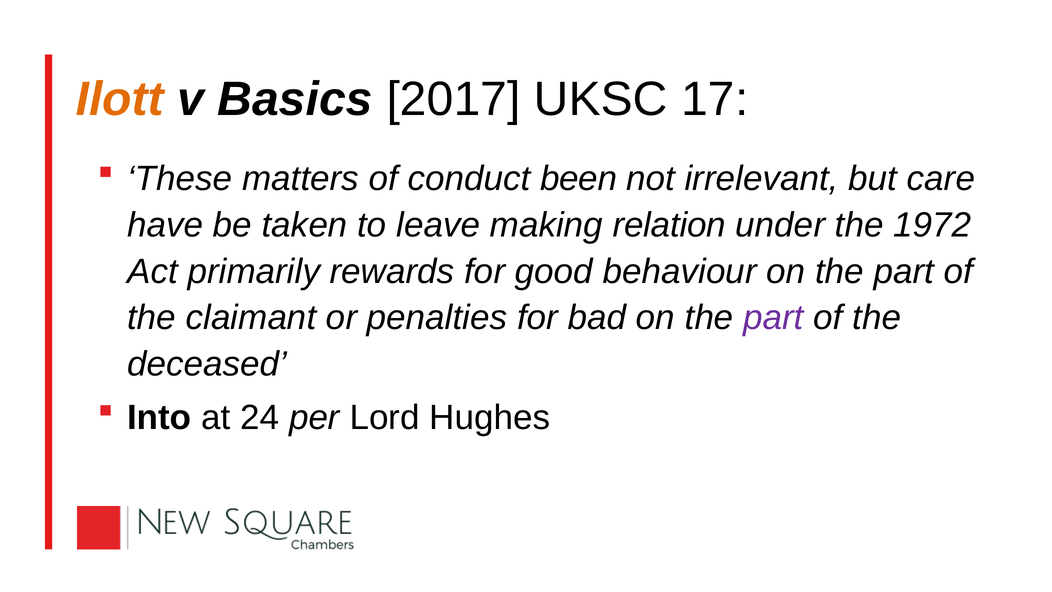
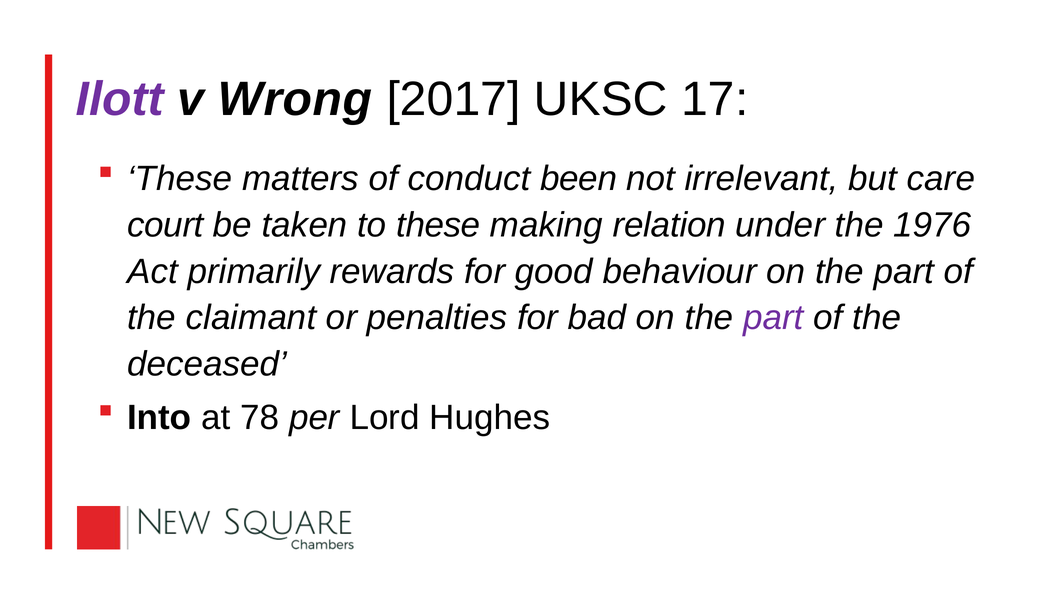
Ilott colour: orange -> purple (120, 100)
Basics: Basics -> Wrong (295, 100)
have: have -> court (165, 225)
to leave: leave -> these (438, 225)
1972: 1972 -> 1976 (932, 225)
24: 24 -> 78 (260, 417)
